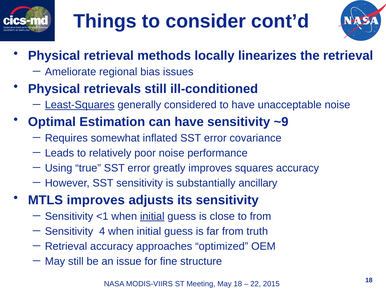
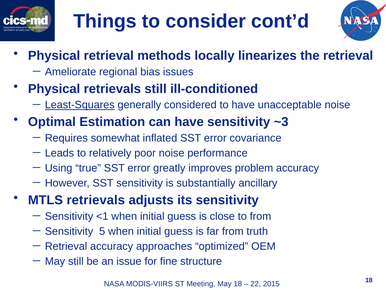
~9: ~9 -> ~3 (281, 122)
squares: squares -> problem (254, 168)
MTLS improves: improves -> retrievals (96, 200)
initial underline: present -> none (152, 216)
4: 4 -> 5 (102, 231)
